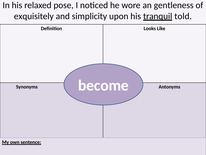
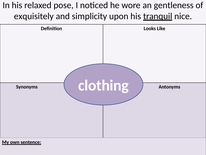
told: told -> nice (183, 16)
become: become -> clothing (103, 85)
